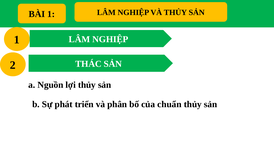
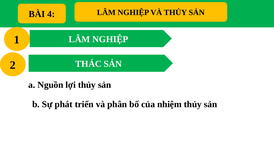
BÀI 1: 1 -> 4 (51, 14)
chuẩn: chuẩn -> nhiệm (169, 104)
